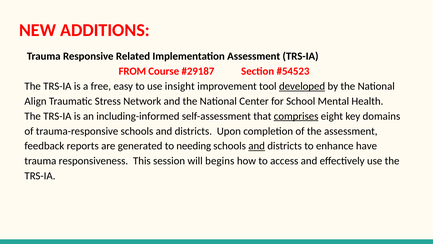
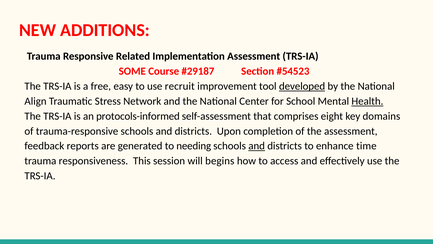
FROM: FROM -> SOME (132, 71)
insight: insight -> recruit (180, 86)
Health underline: none -> present (367, 101)
including-informed: including-informed -> protocols-informed (138, 116)
comprises underline: present -> none (296, 116)
have: have -> time (366, 146)
